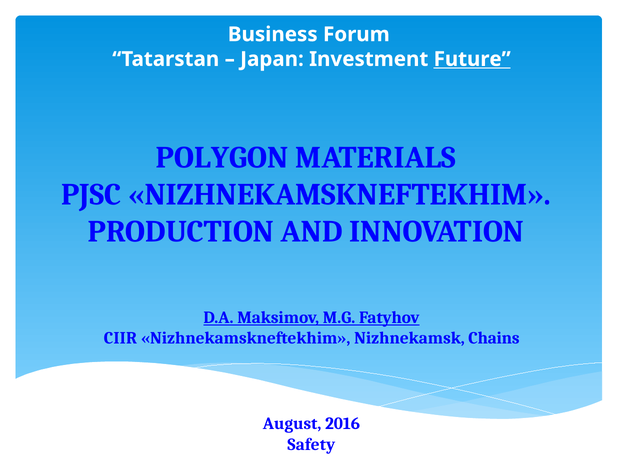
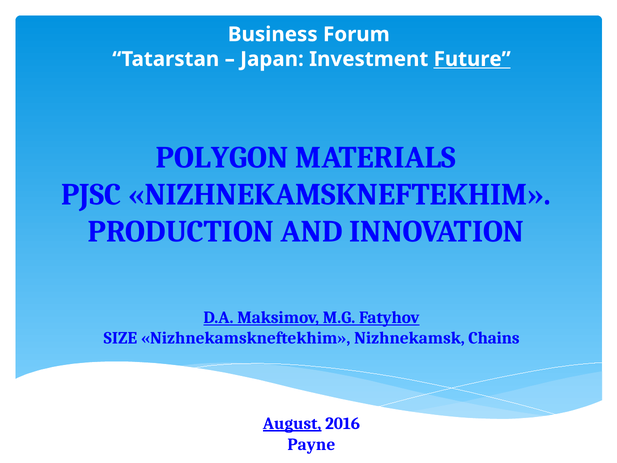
CIIR: CIIR -> SIZE (120, 338)
August underline: none -> present (292, 423)
Safety: Safety -> Payne (311, 445)
